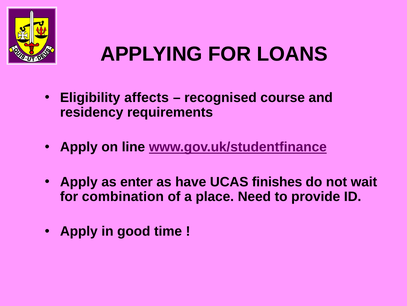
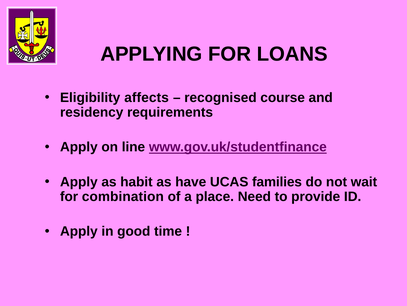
enter: enter -> habit (136, 182)
finishes: finishes -> families (277, 182)
